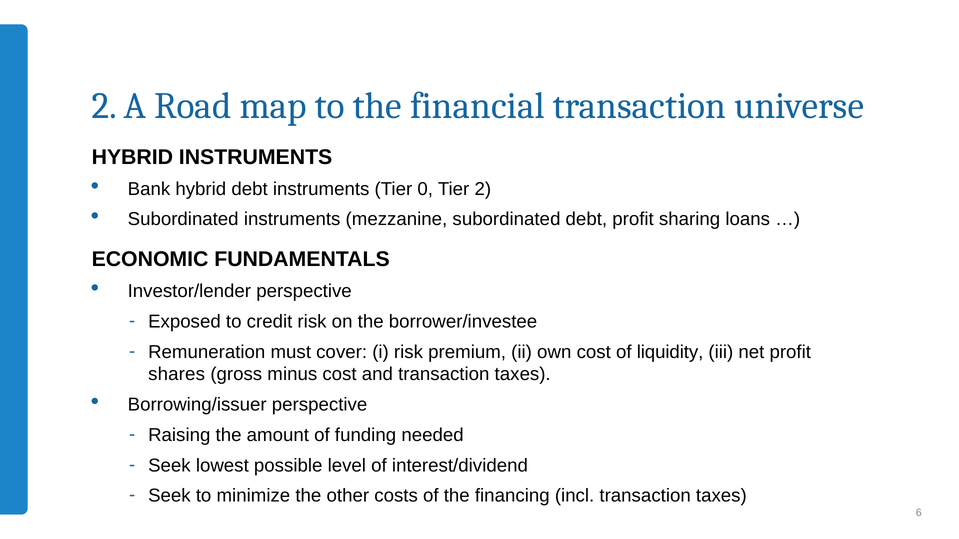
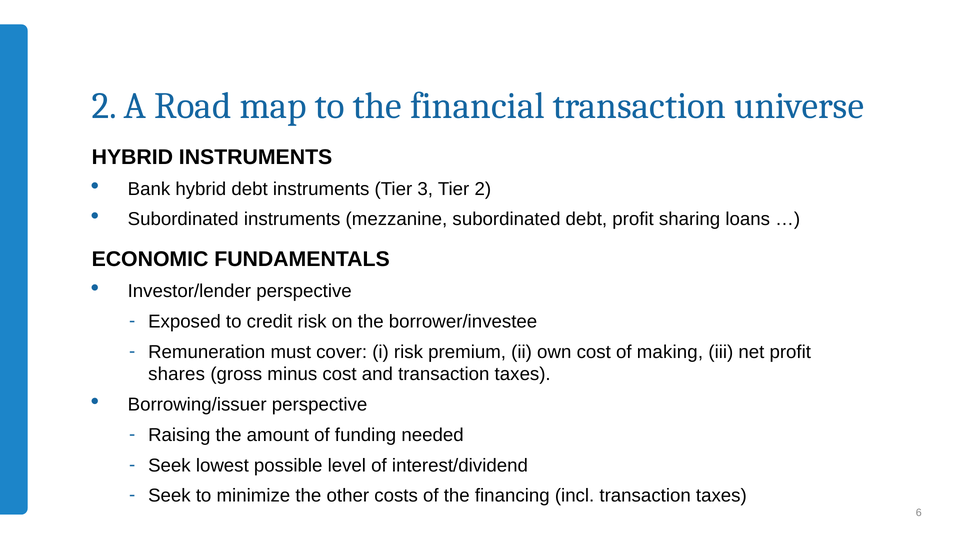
0: 0 -> 3 (425, 189)
liquidity: liquidity -> making (670, 352)
